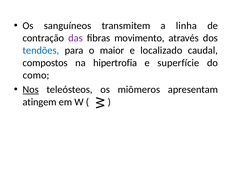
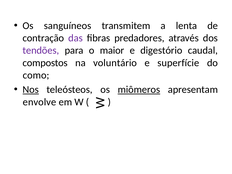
linha: linha -> lenta (186, 26)
movimento: movimento -> predadores (139, 38)
tendões colour: blue -> purple (41, 50)
localizado: localizado -> digestório (161, 50)
hipertrofia: hipertrofia -> voluntário (115, 63)
miômeros underline: none -> present (139, 90)
atingem: atingem -> envolve (39, 102)
